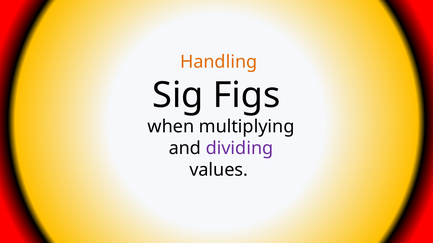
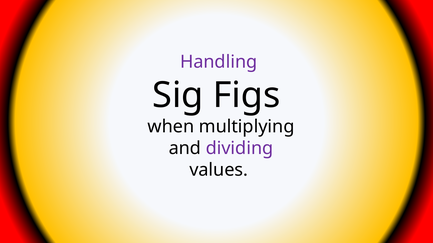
Handling colour: orange -> purple (219, 62)
